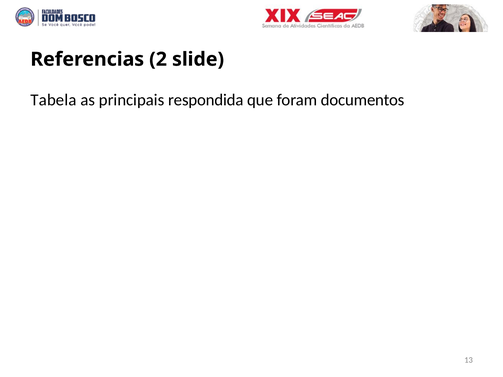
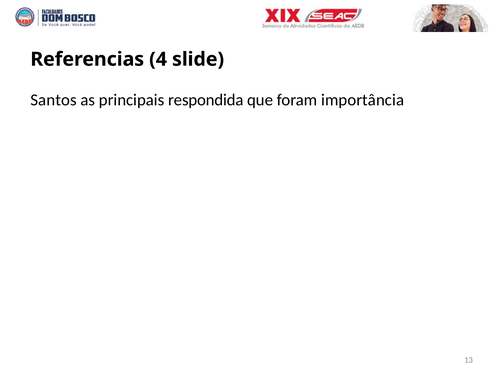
2: 2 -> 4 (158, 59)
Tabela: Tabela -> Santos (54, 100)
documentos: documentos -> importância (363, 100)
